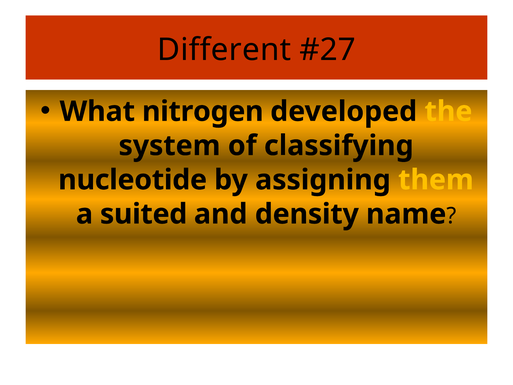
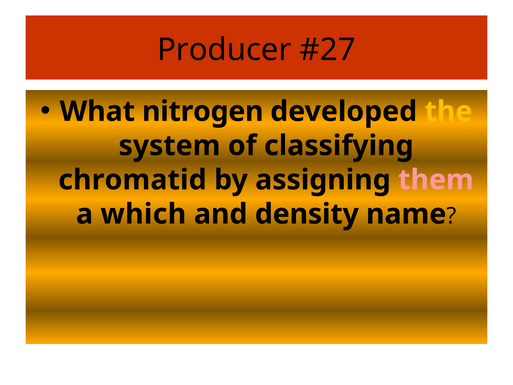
Different: Different -> Producer (224, 50)
nucleotide: nucleotide -> chromatid (132, 180)
them colour: yellow -> pink (436, 180)
suited: suited -> which (143, 214)
